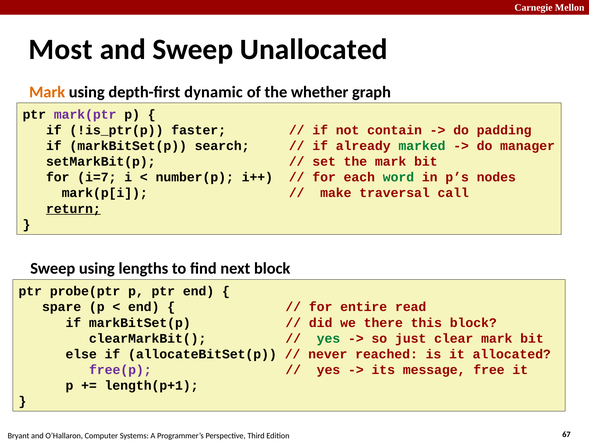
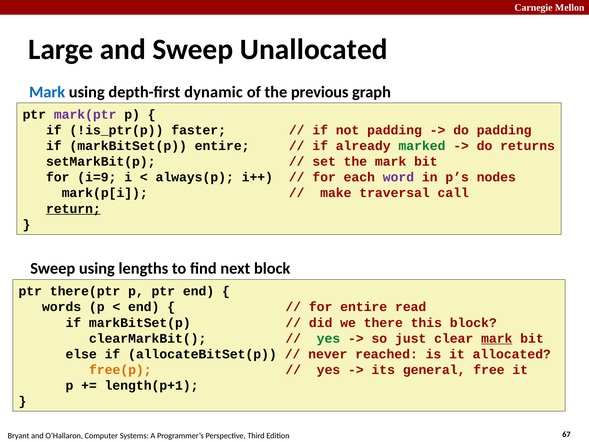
Most: Most -> Large (61, 50)
Mark colour: orange -> blue (47, 92)
whether: whether -> previous (320, 92)
not contain: contain -> padding (395, 130)
markBitSet(p search: search -> entire (222, 146)
manager: manager -> returns (528, 146)
i=7: i=7 -> i=9 (97, 177)
number(p: number(p -> always(p (195, 177)
word colour: green -> purple (398, 177)
probe(ptr: probe(ptr -> there(ptr (85, 291)
spare: spare -> words (62, 307)
mark underline: none -> present (497, 338)
free(p colour: purple -> orange (120, 370)
message: message -> general (434, 370)
